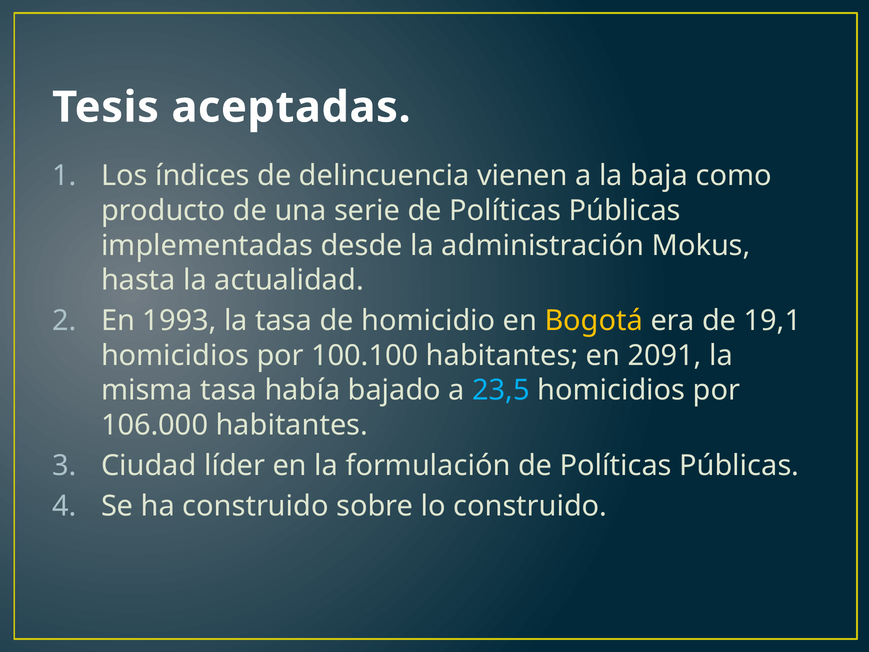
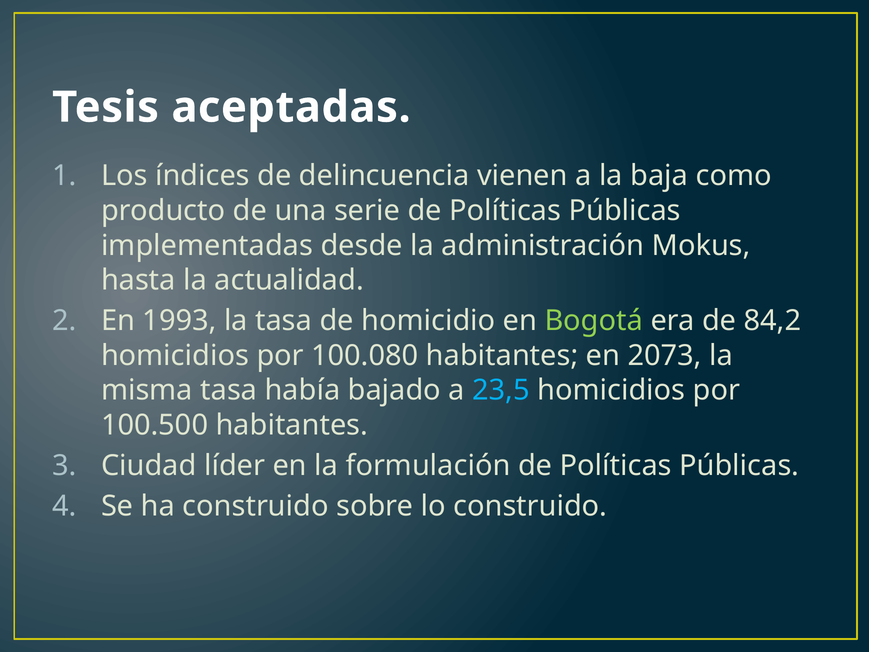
Bogotá colour: yellow -> light green (594, 321)
19,1: 19,1 -> 84,2 (772, 321)
100.100: 100.100 -> 100.080 (365, 355)
2091: 2091 -> 2073 (665, 355)
106.000: 106.000 -> 100.500 (155, 425)
